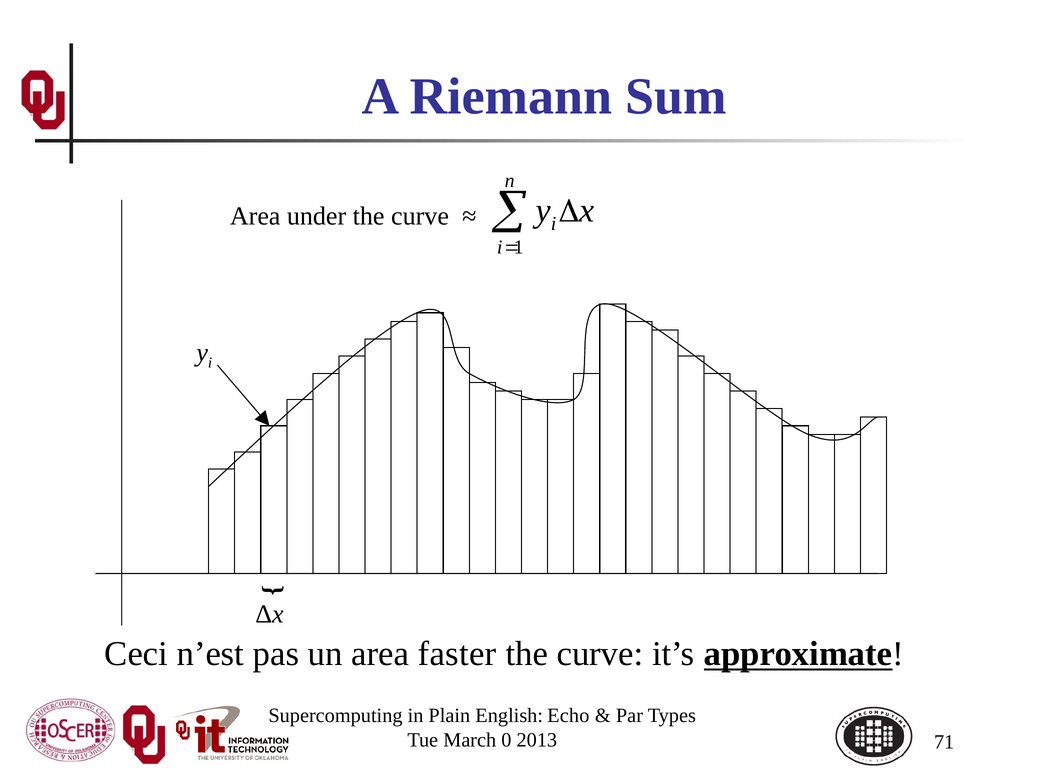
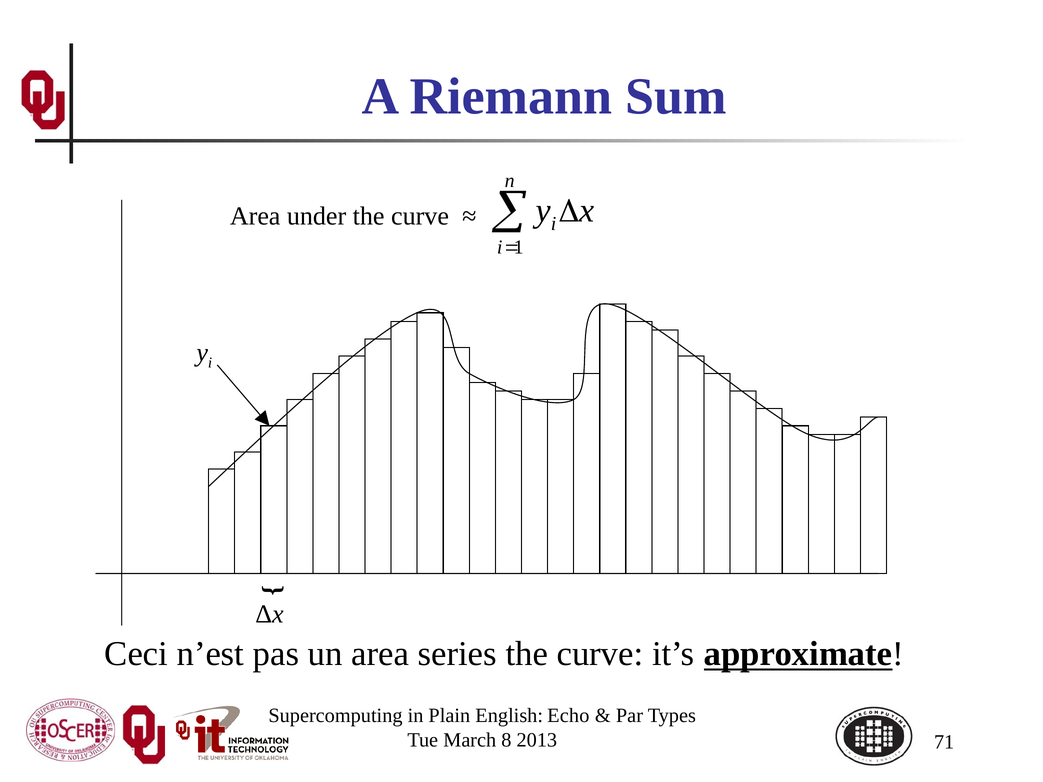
faster: faster -> series (457, 654)
0: 0 -> 8 (506, 740)
